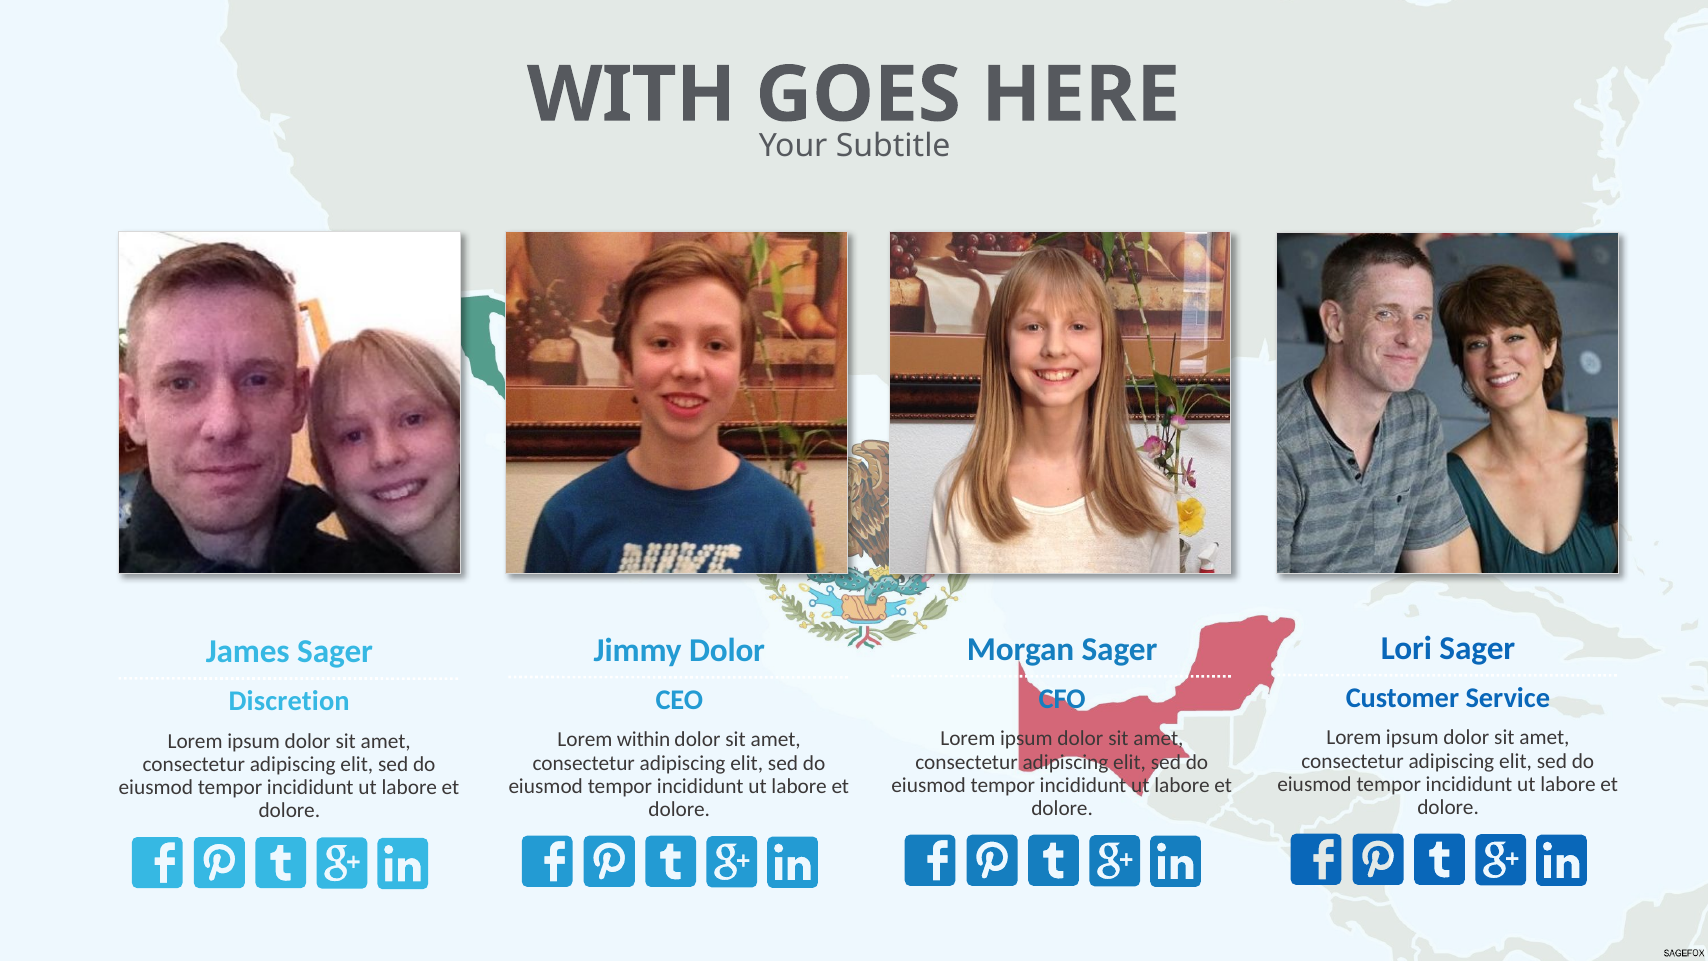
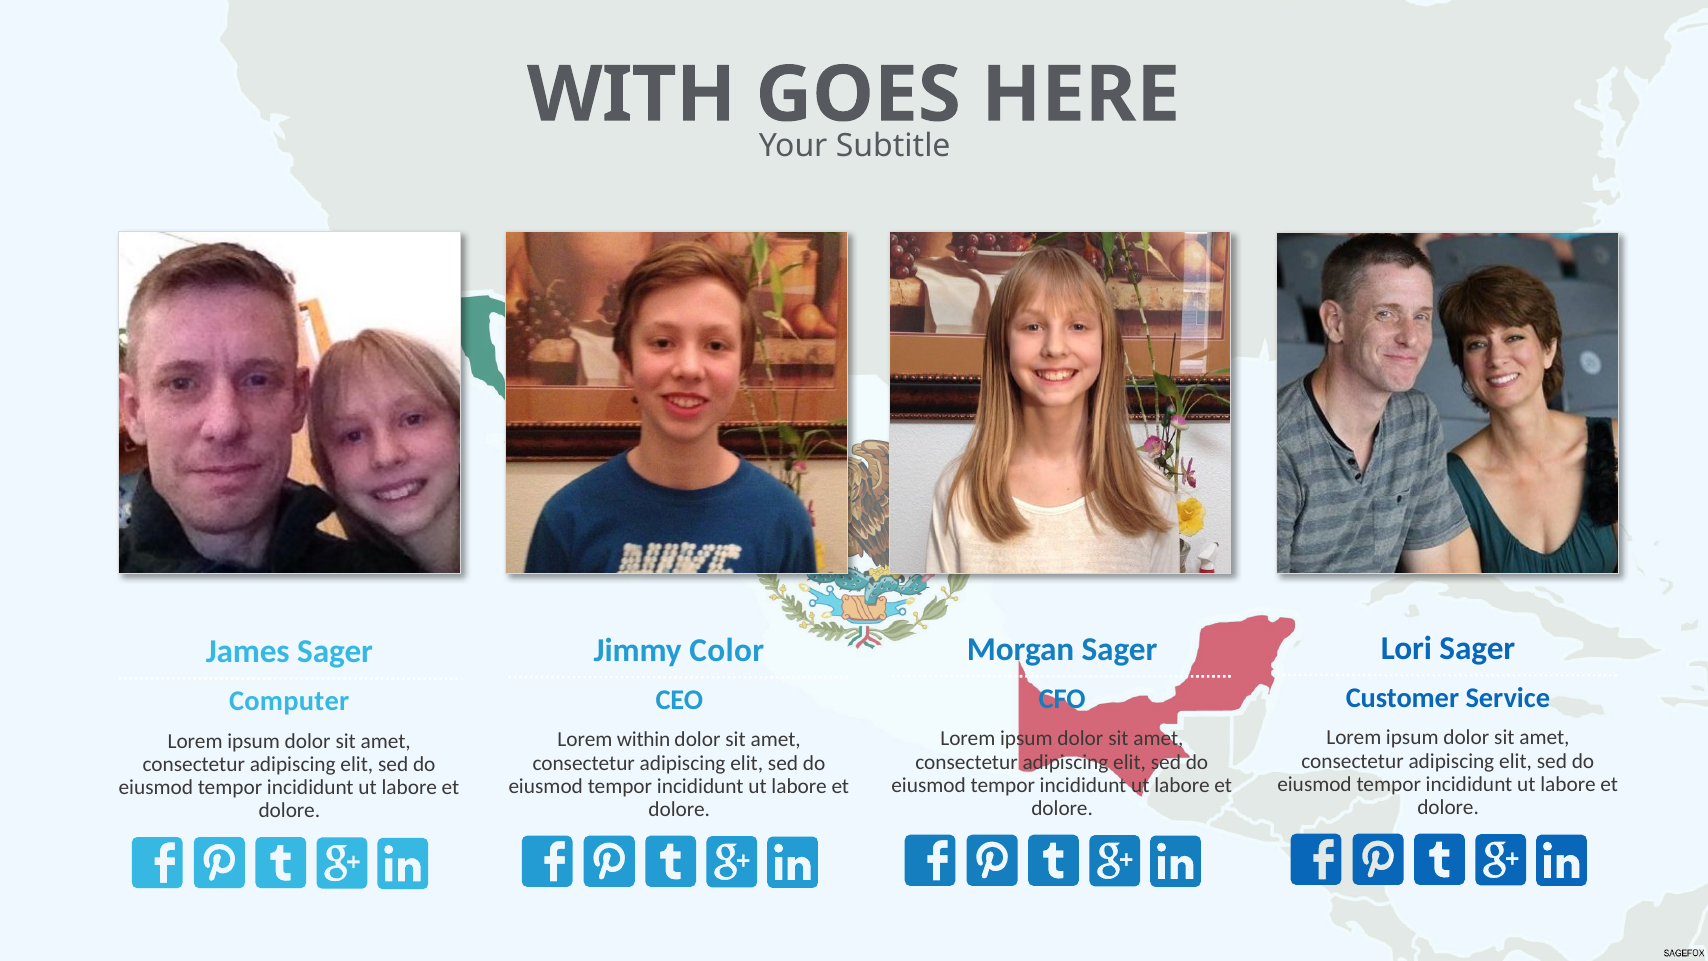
Jimmy Dolor: Dolor -> Color (727, 650)
Discretion: Discretion -> Computer (289, 701)
